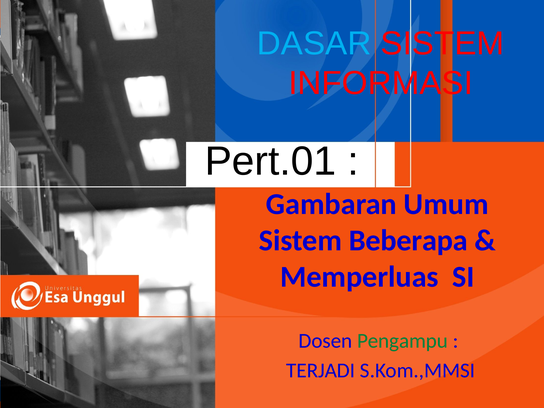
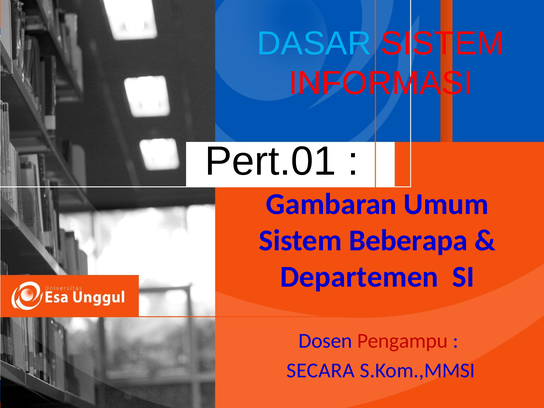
Memperluas: Memperluas -> Departemen (359, 277)
Pengampu colour: green -> red (403, 341)
TERJADI: TERJADI -> SECARA (321, 371)
